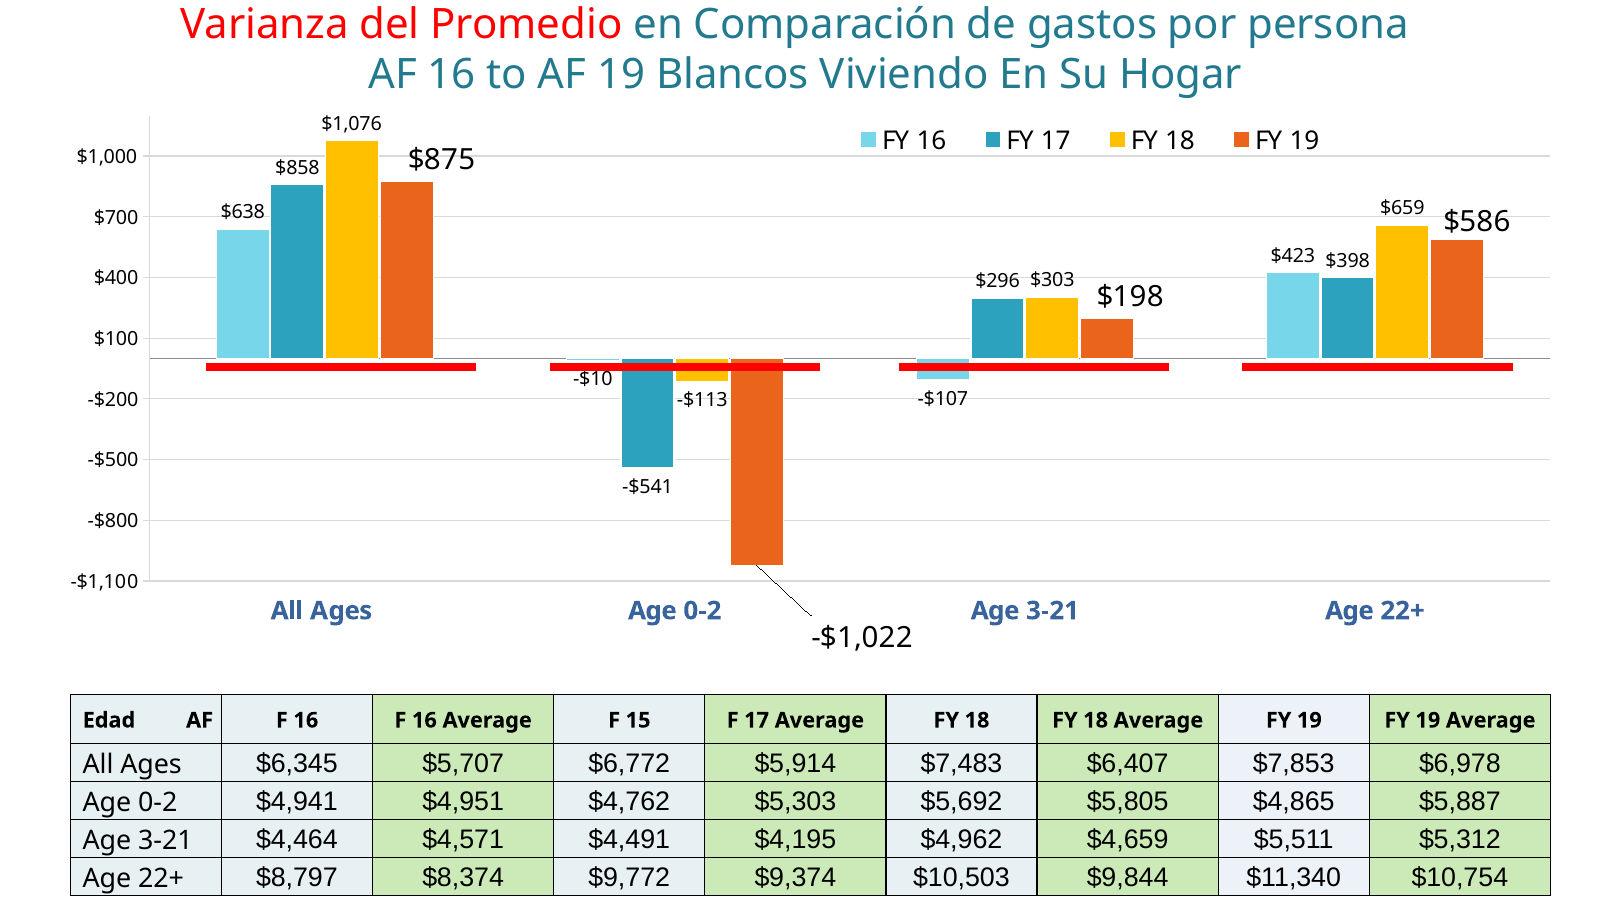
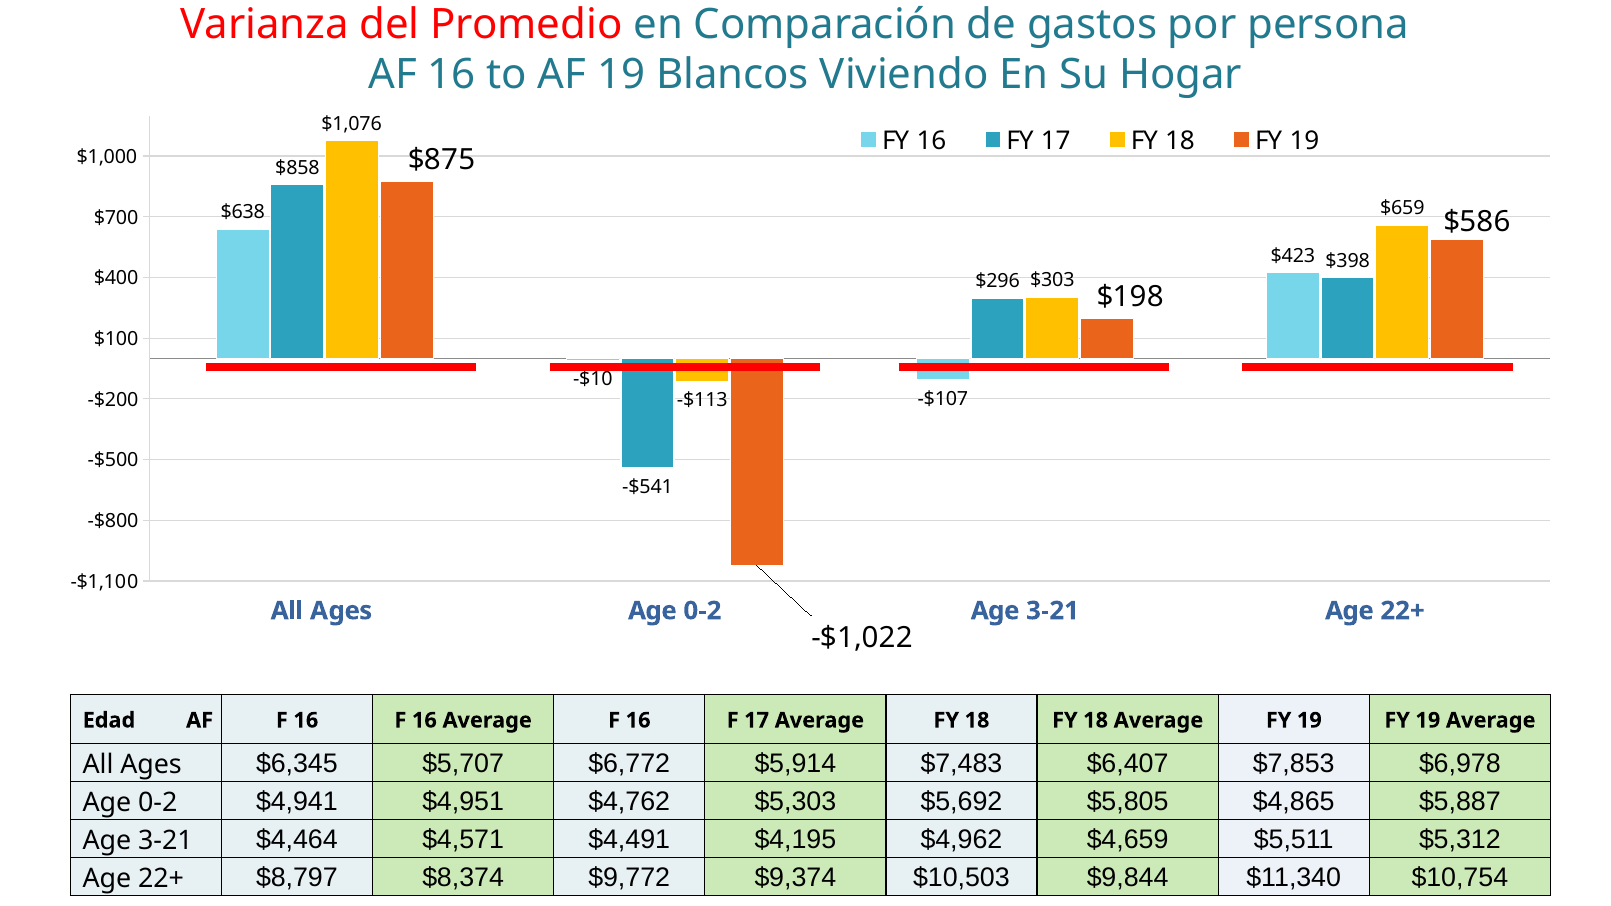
Average F 15: 15 -> 16 (638, 720)
